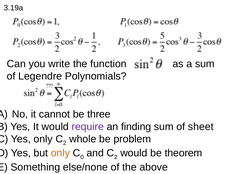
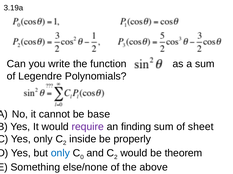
three: three -> base (99, 115)
whole: whole -> inside (83, 140)
problem: problem -> properly (132, 140)
only colour: orange -> blue (60, 154)
